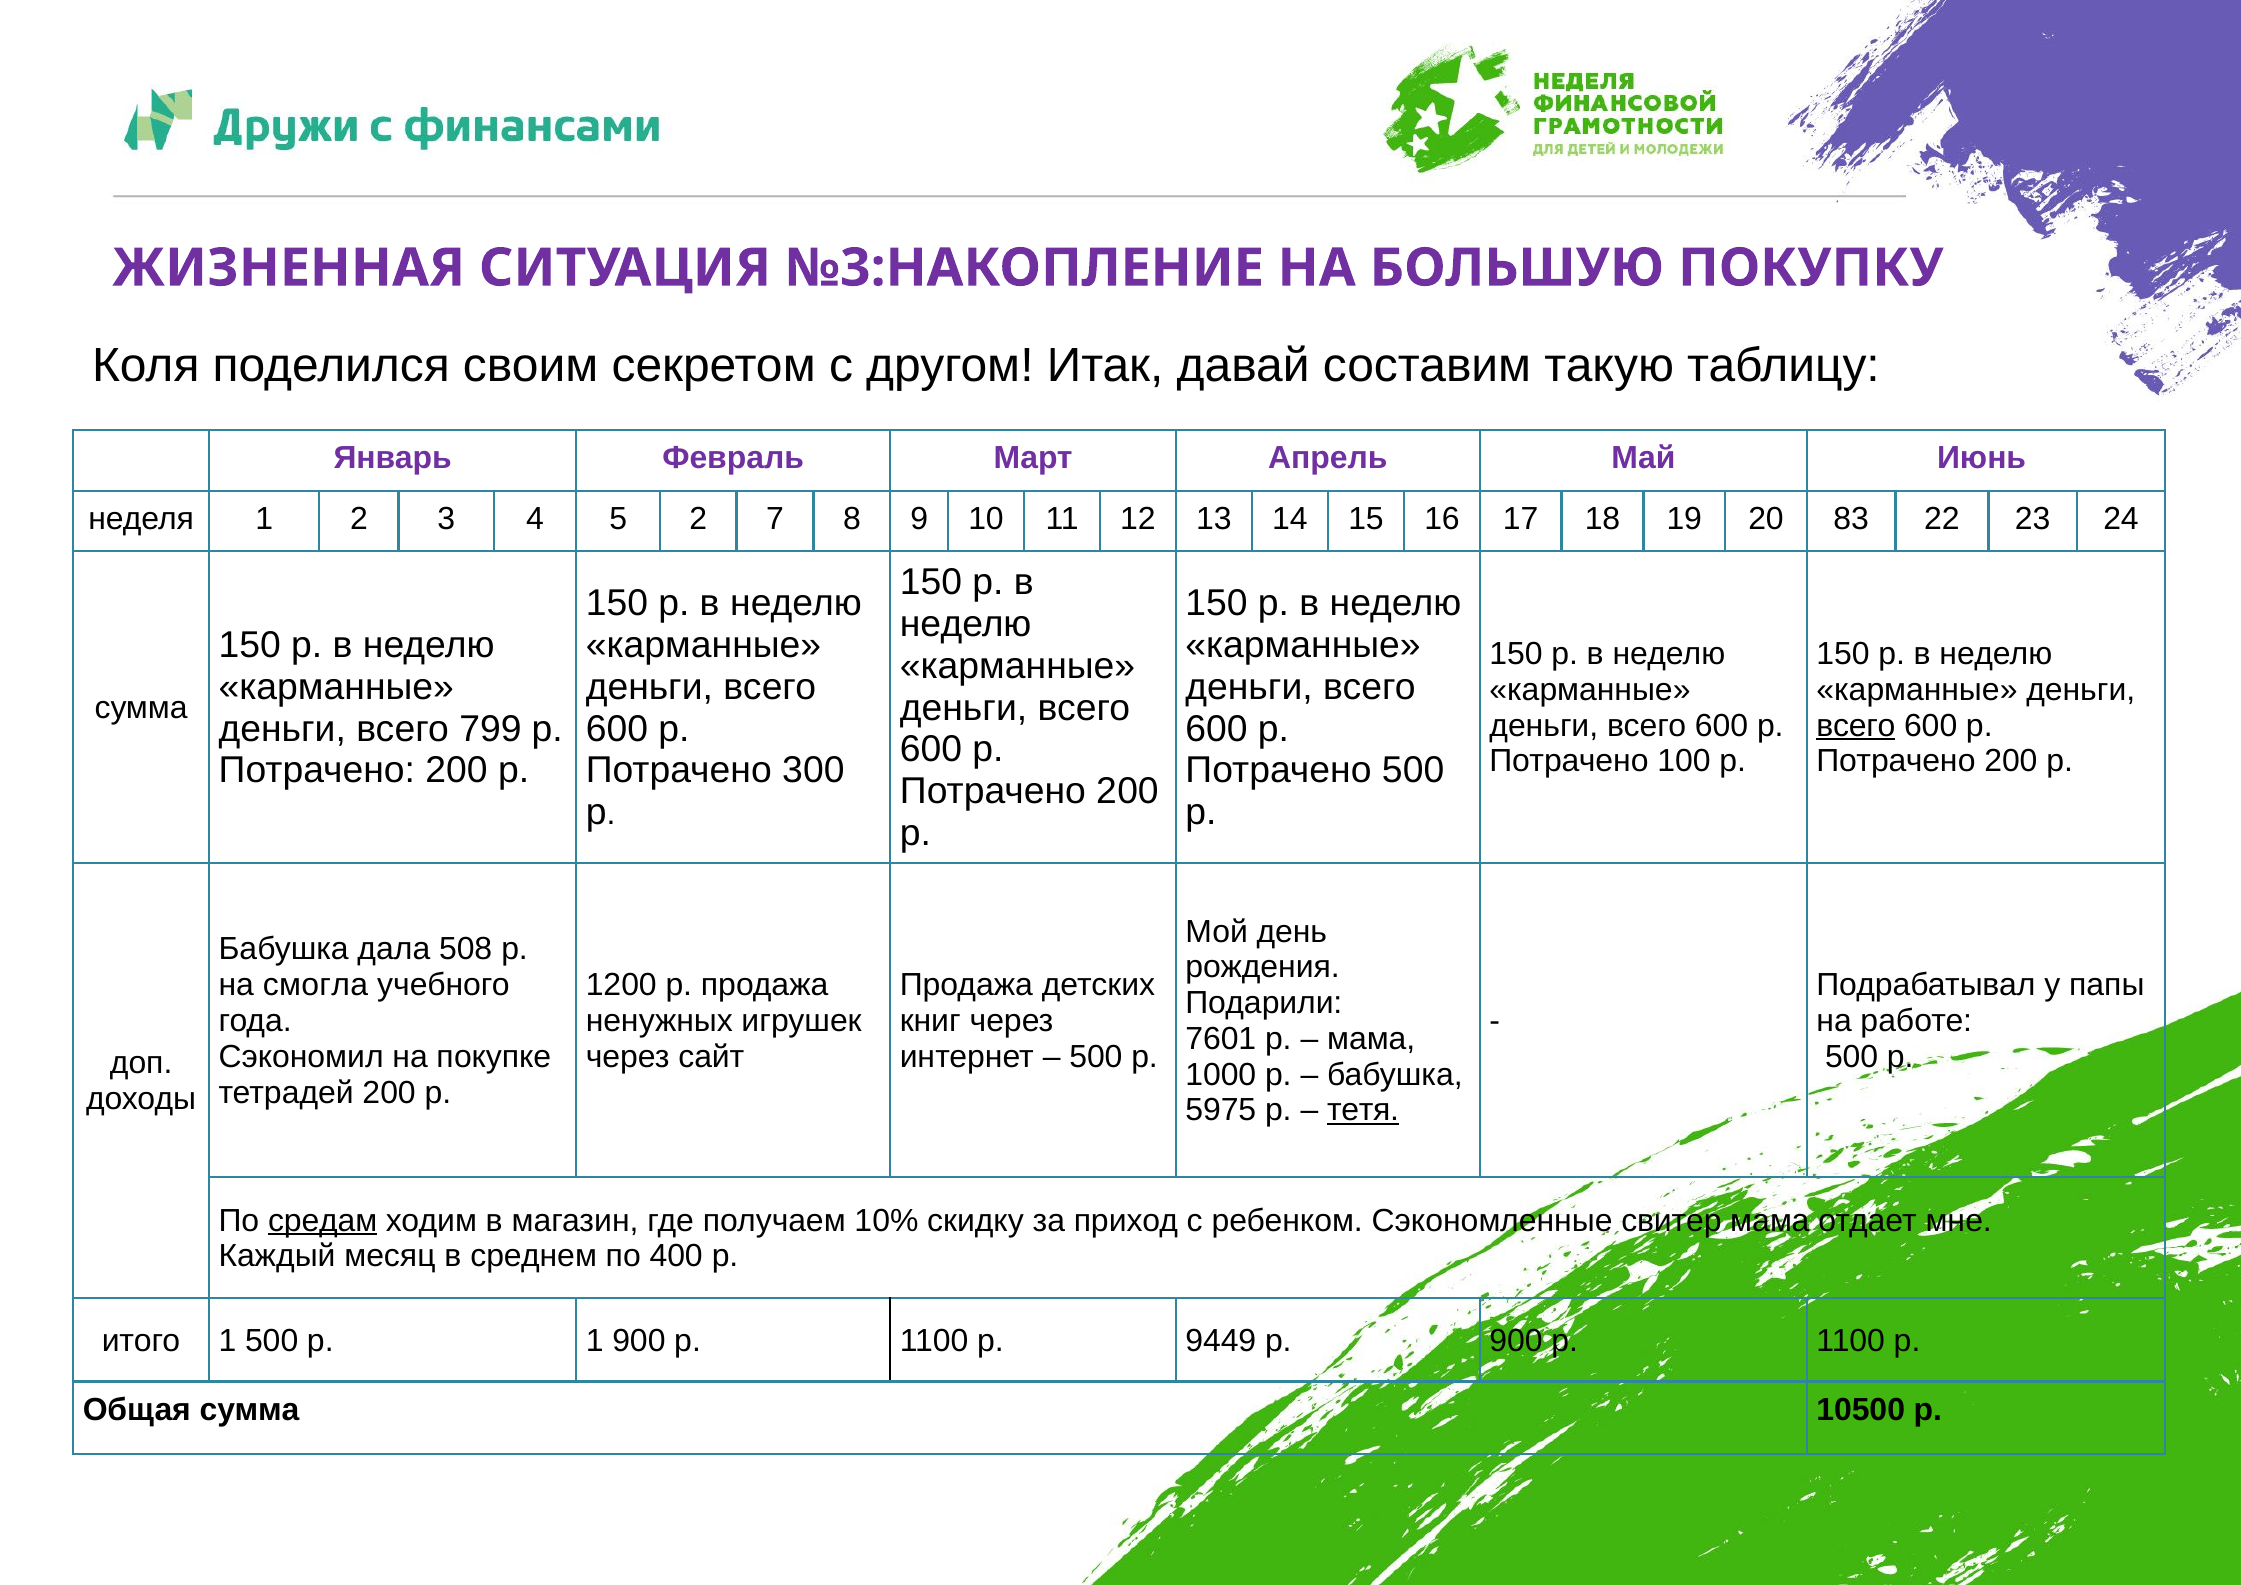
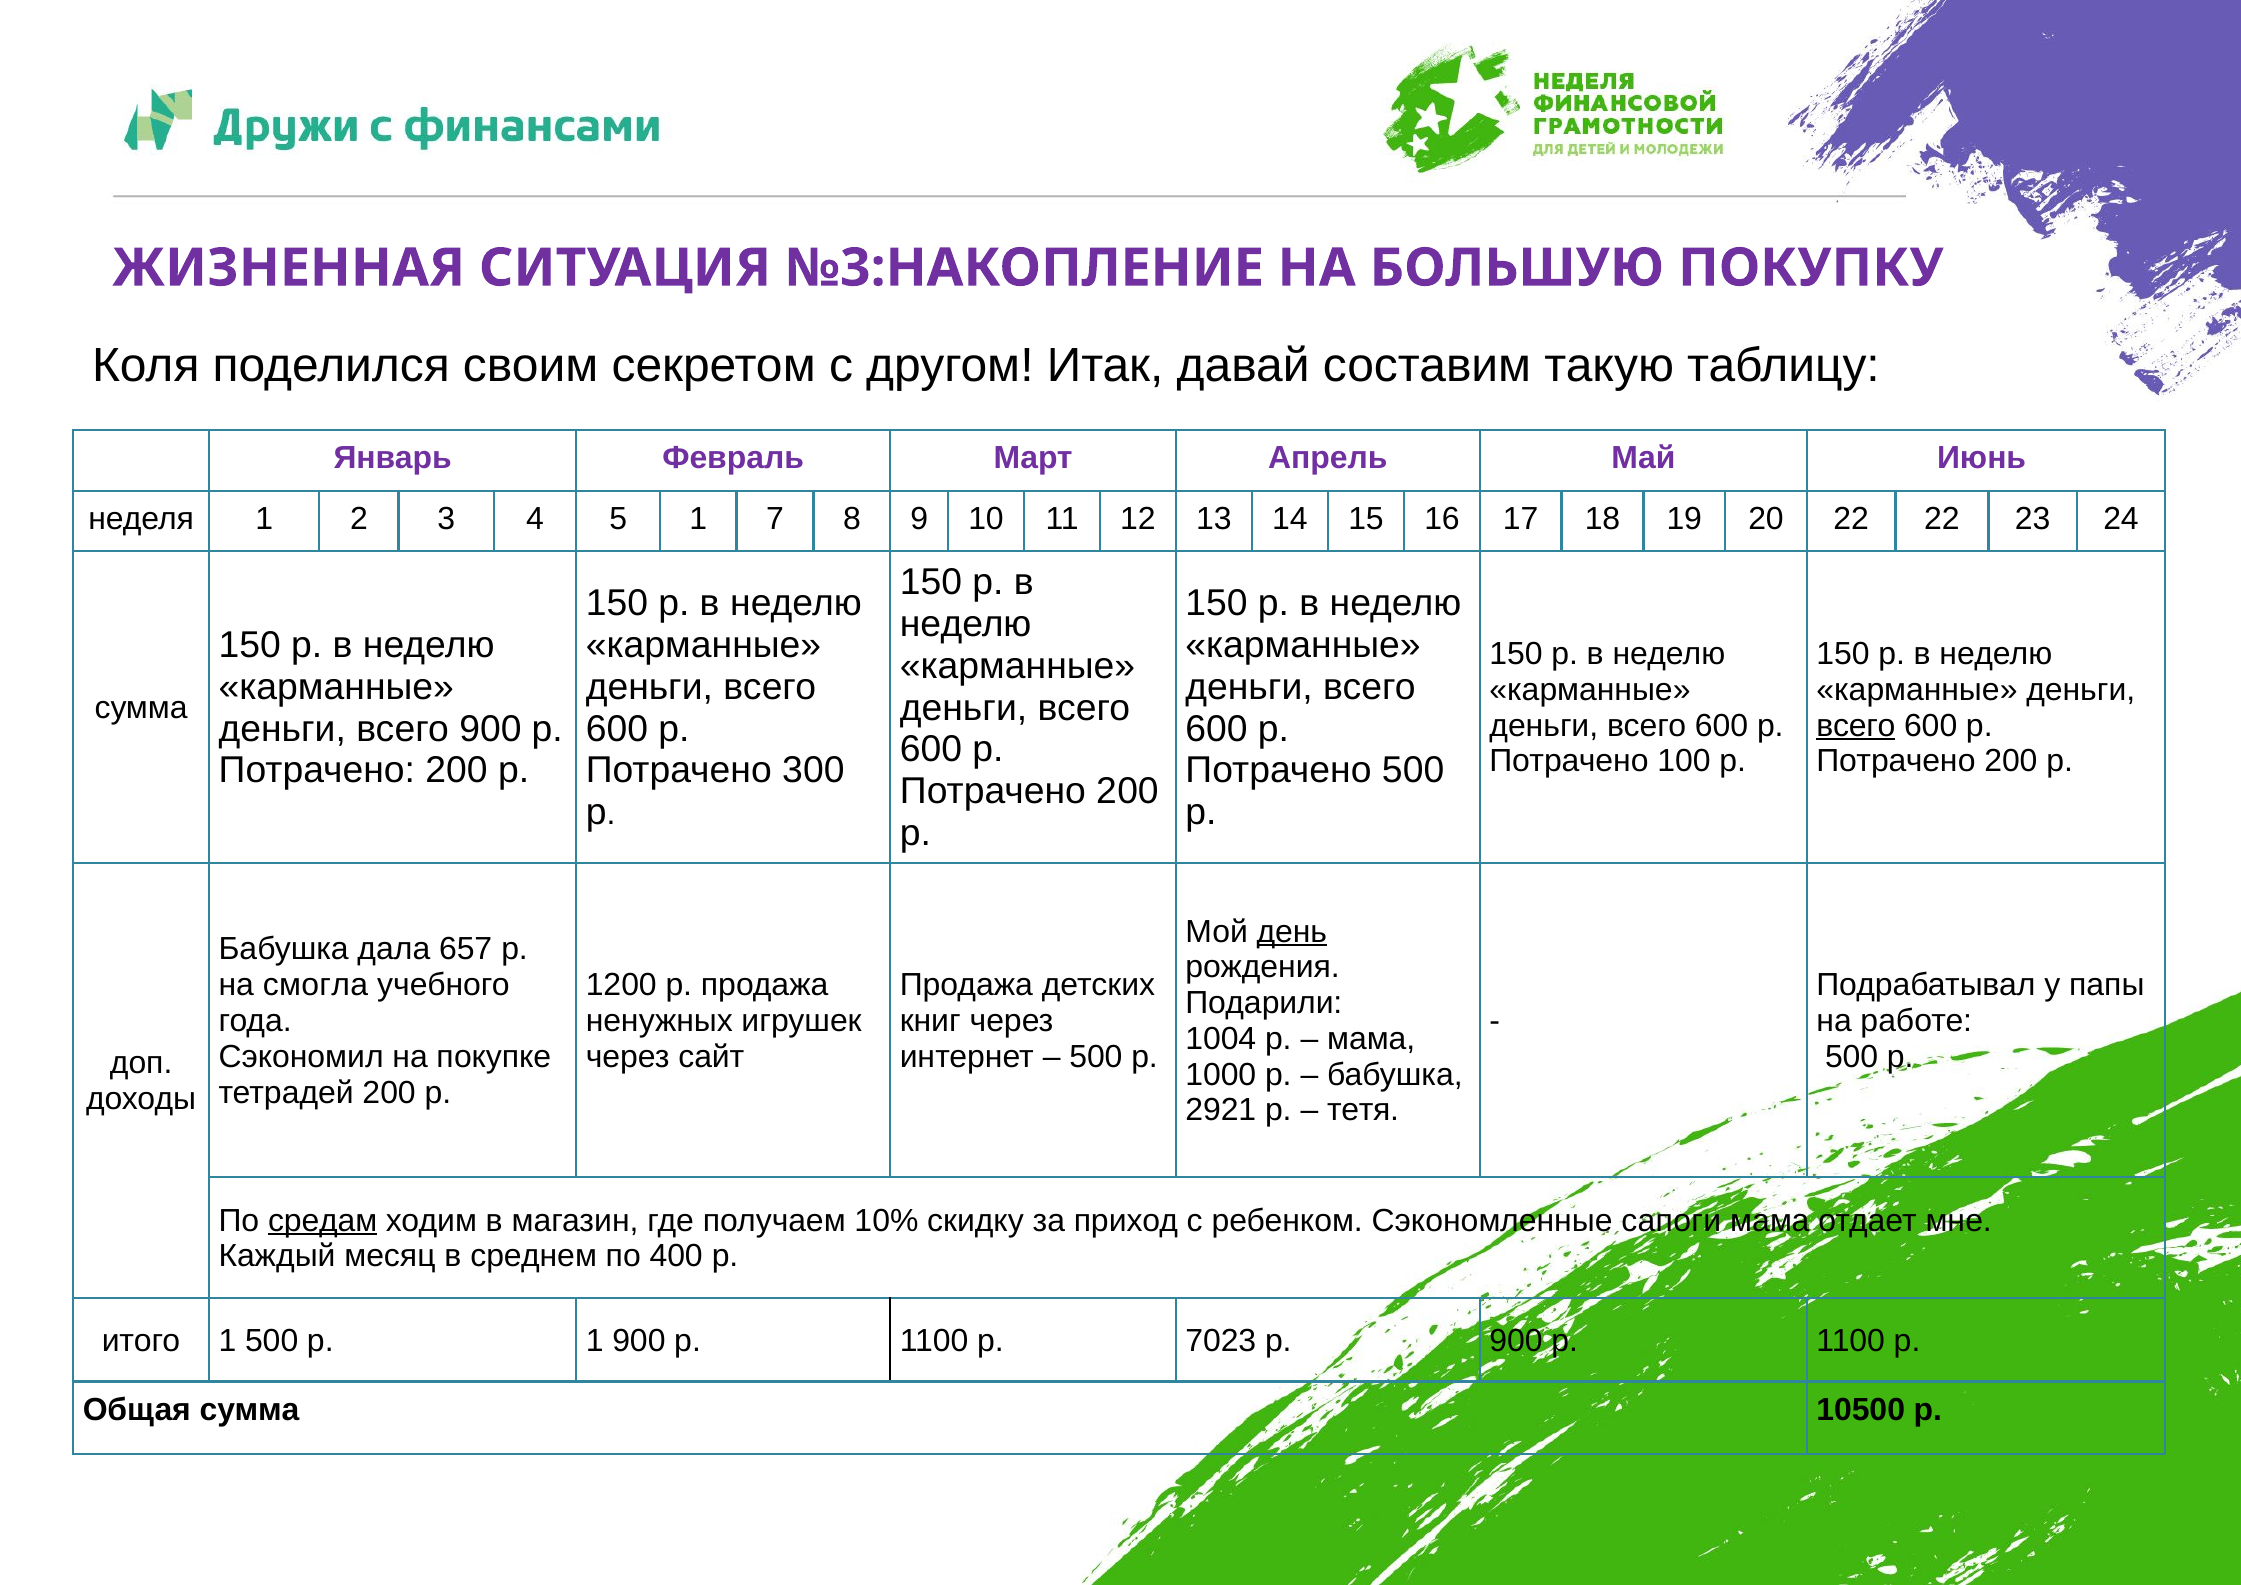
5 2: 2 -> 1 (698, 519)
20 83: 83 -> 22 (1851, 519)
всего 799: 799 -> 900 (490, 729)
день underline: none -> present (1292, 932)
508: 508 -> 657 (466, 950)
7601: 7601 -> 1004 (1221, 1039)
5975: 5975 -> 2921 (1221, 1111)
тетя underline: present -> none (1363, 1111)
свитер: свитер -> сапоги (1671, 1221)
9449: 9449 -> 7023 (1221, 1341)
